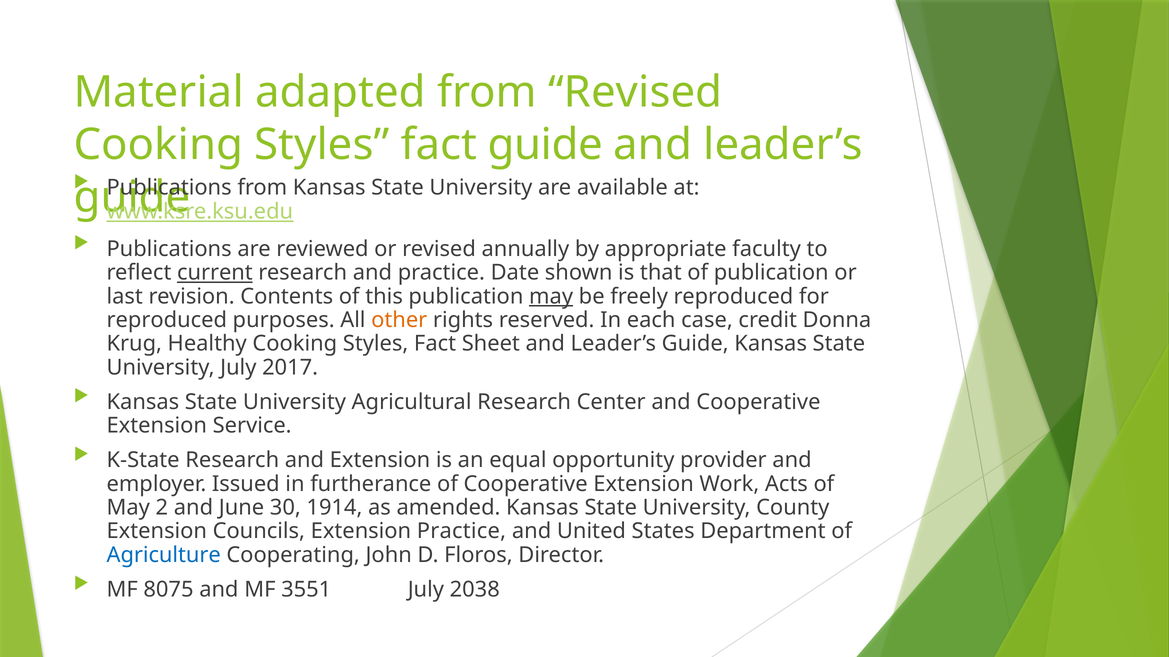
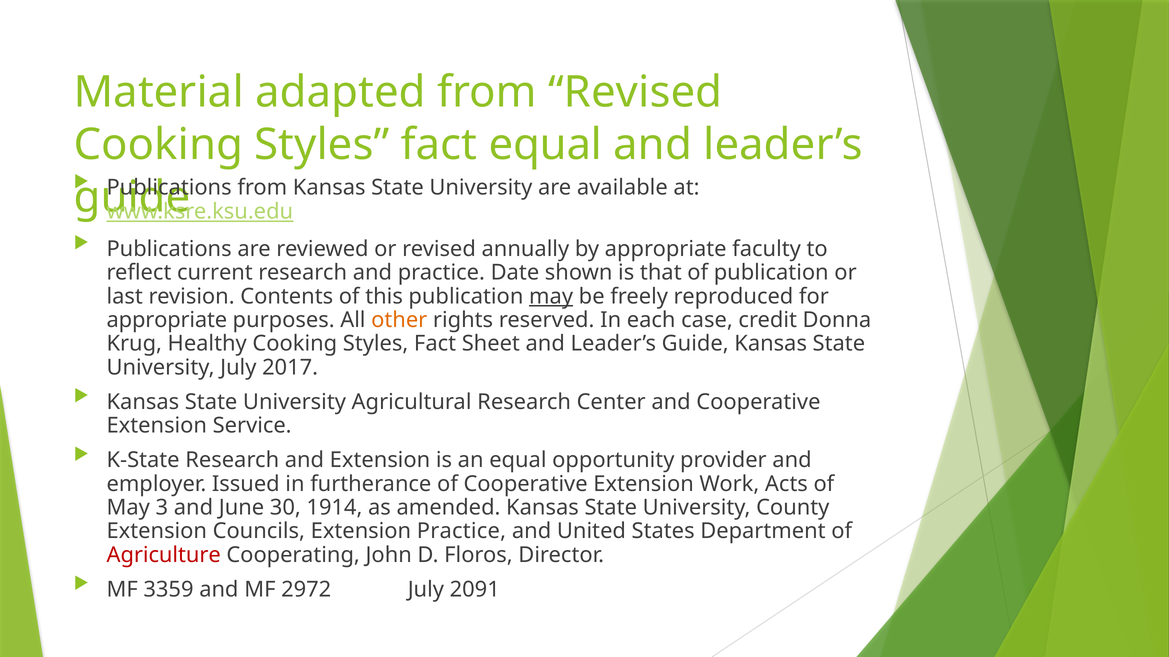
fact guide: guide -> equal (545, 145)
current underline: present -> none (215, 273)
reproduced: reproduced -> appropriate (167, 320)
2: 2 -> 3 (162, 508)
Agriculture colour: blue -> red (164, 555)
8075: 8075 -> 3359 (168, 590)
3551: 3551 -> 2972 (306, 590)
2038: 2038 -> 2091 (475, 590)
